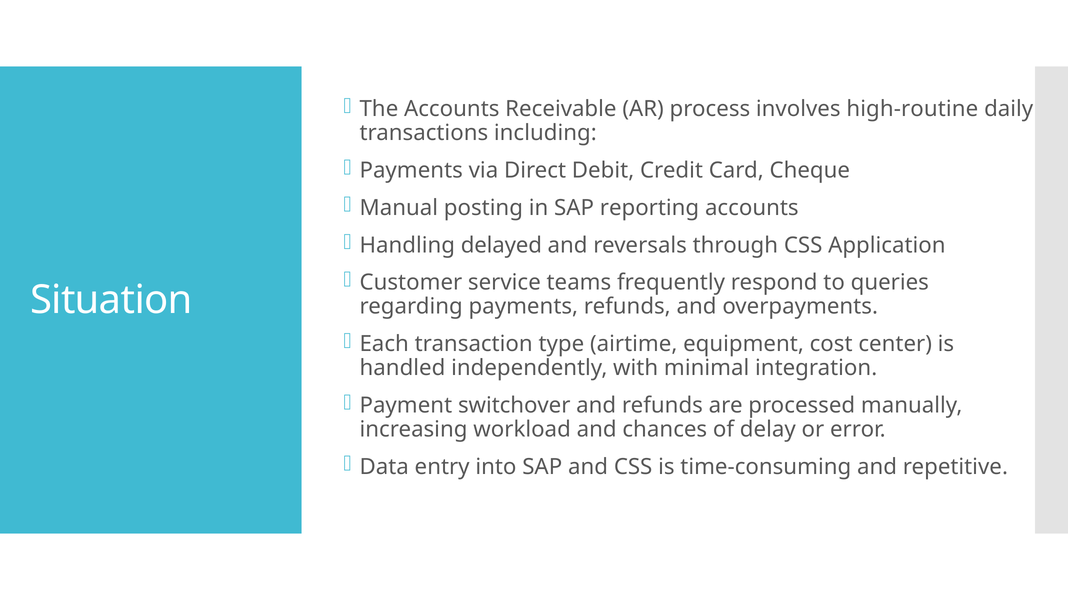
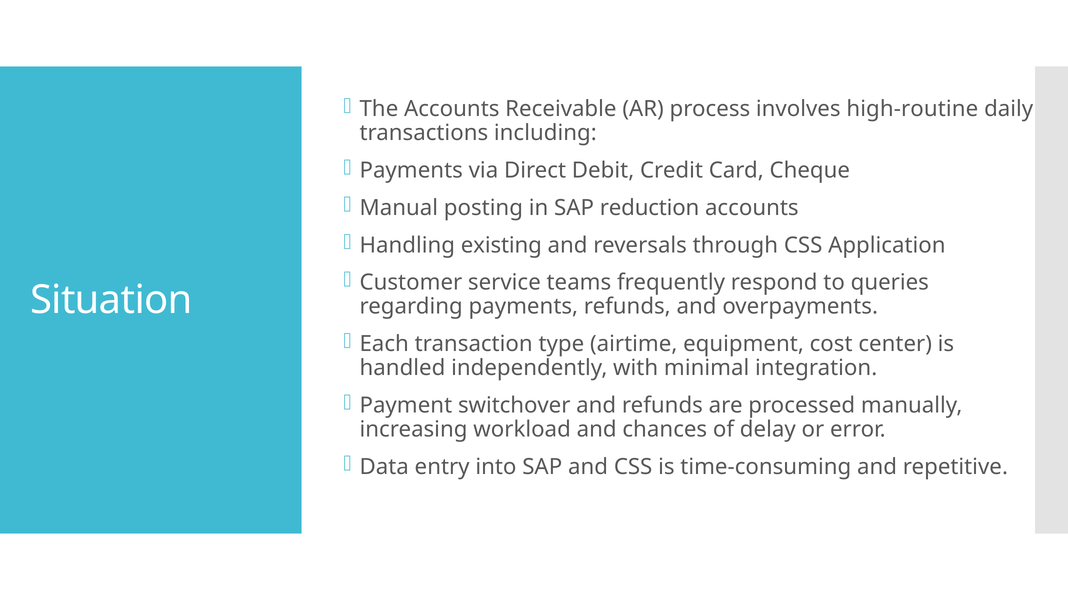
reporting: reporting -> reduction (650, 208)
delayed: delayed -> existing (501, 245)
